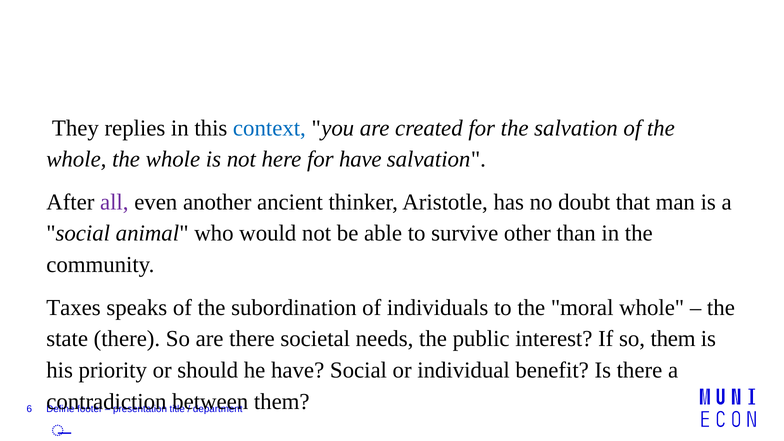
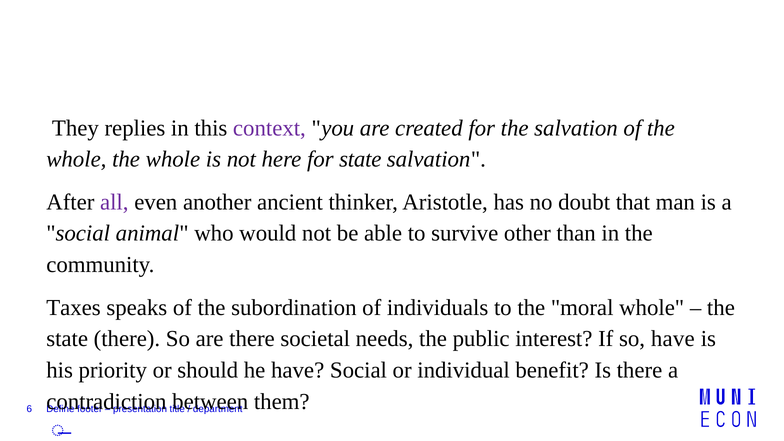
context colour: blue -> purple (269, 128)
for have: have -> state (360, 159)
so them: them -> have (673, 339)
